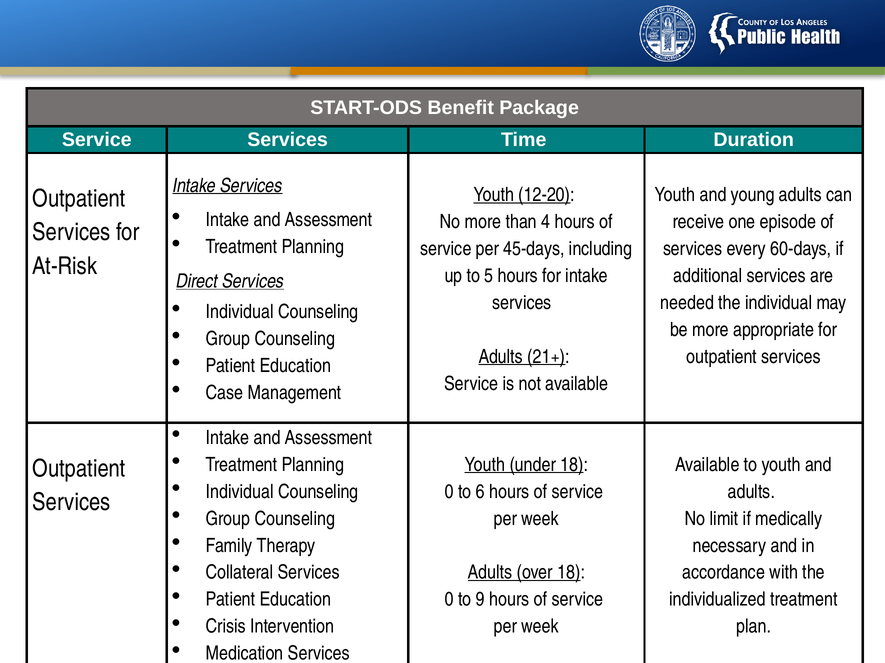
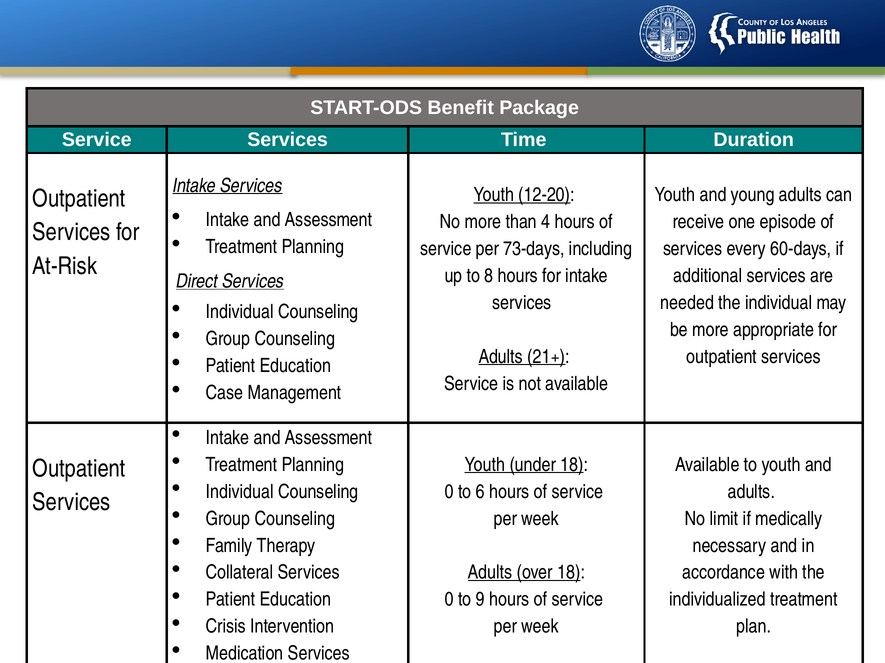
45-days: 45-days -> 73-days (534, 249)
5: 5 -> 8 (489, 276)
